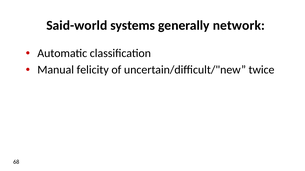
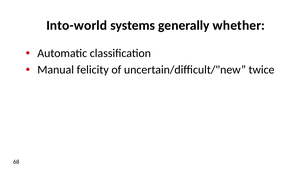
Said-world: Said-world -> Into-world (77, 26)
network: network -> whether (239, 26)
